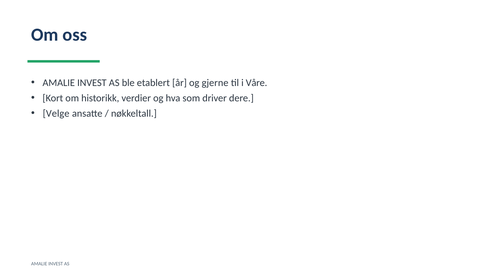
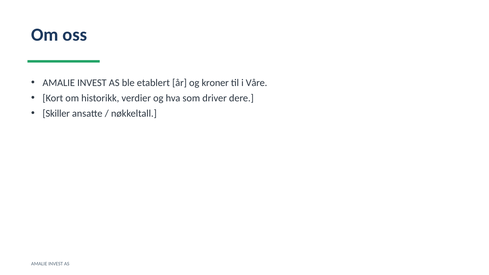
gjerne: gjerne -> kroner (215, 83)
Velge: Velge -> Skiller (56, 113)
